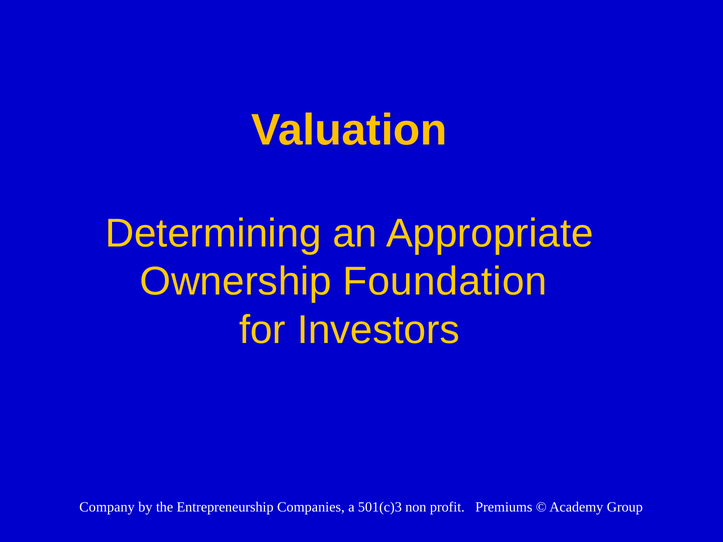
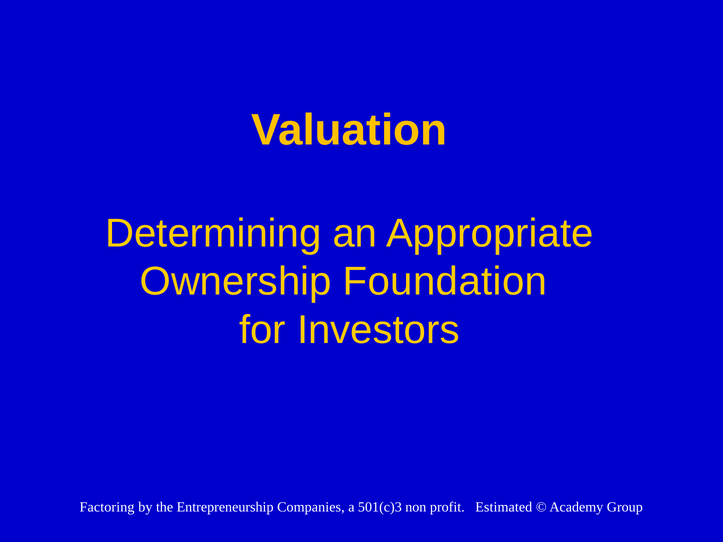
Company: Company -> Factoring (107, 507)
Premiums: Premiums -> Estimated (504, 507)
